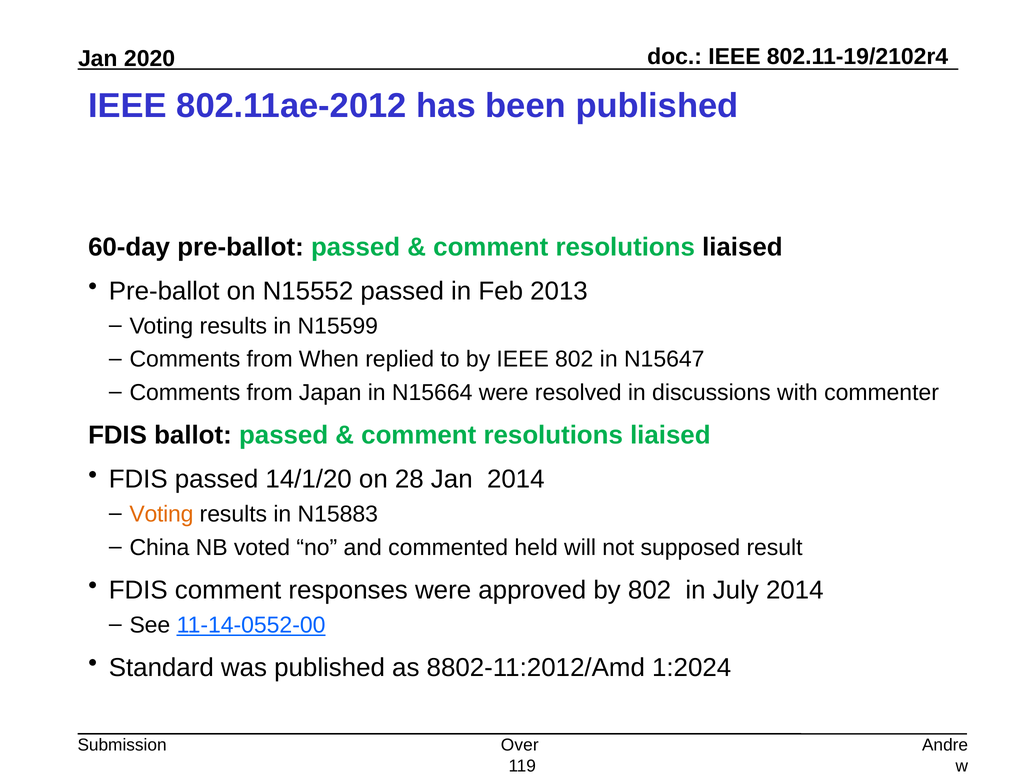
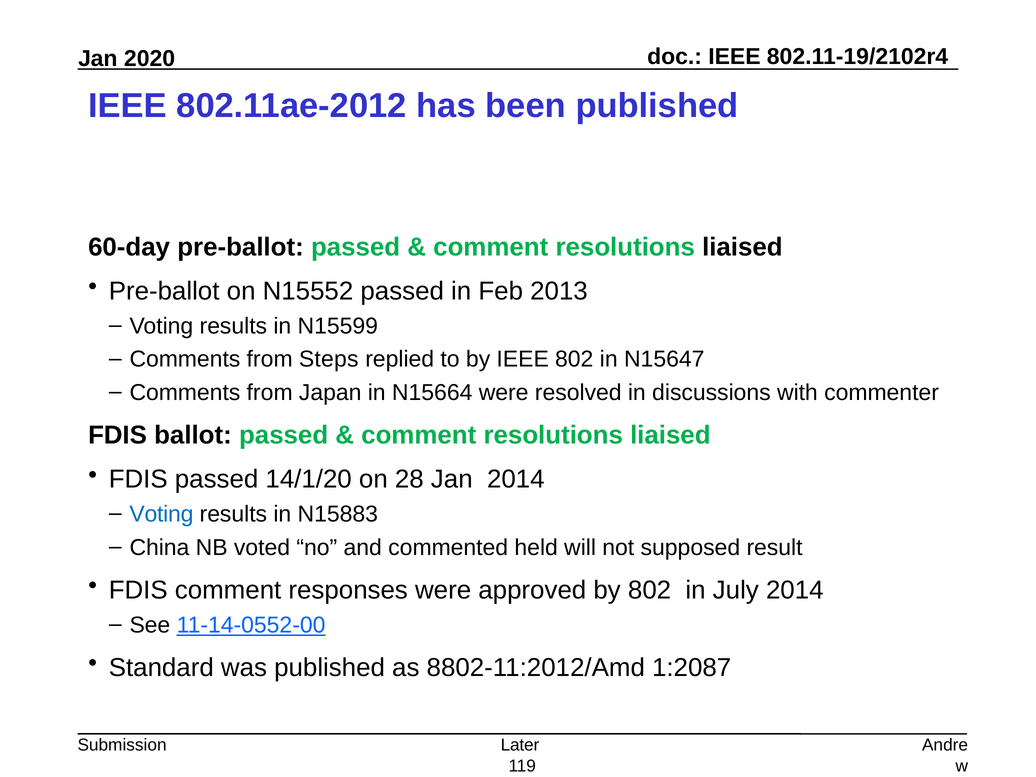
When: When -> Steps (329, 359)
Voting colour: orange -> blue (161, 514)
1:2024: 1:2024 -> 1:2087 (692, 667)
Over: Over -> Later (520, 745)
